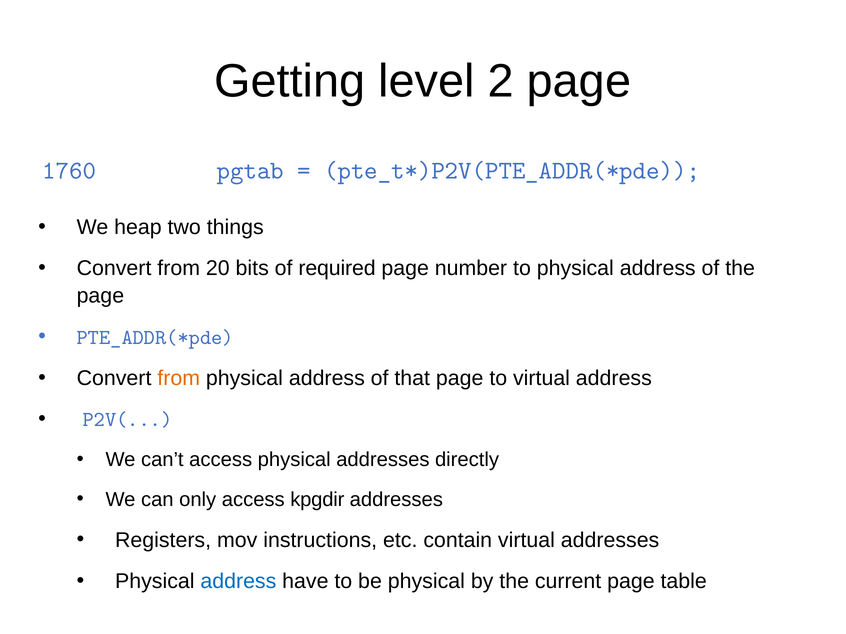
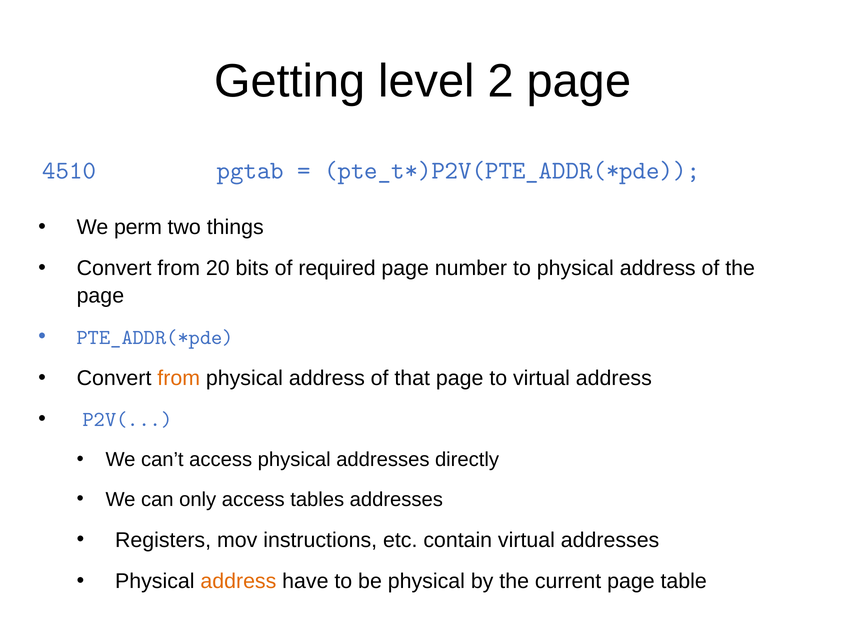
1760: 1760 -> 4510 (69, 171)
heap: heap -> perm (138, 227)
kpgdir: kpgdir -> tables (317, 500)
address colour: blue -> orange (238, 582)
